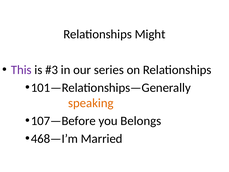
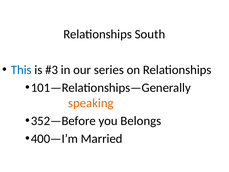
Might: Might -> South (150, 34)
This colour: purple -> blue (21, 70)
107—Before: 107—Before -> 352—Before (63, 121)
468—I’m: 468—I’m -> 400—I’m (54, 138)
